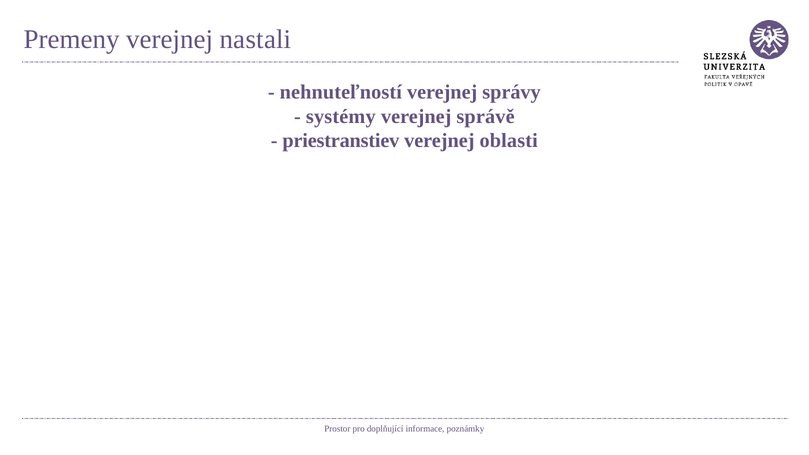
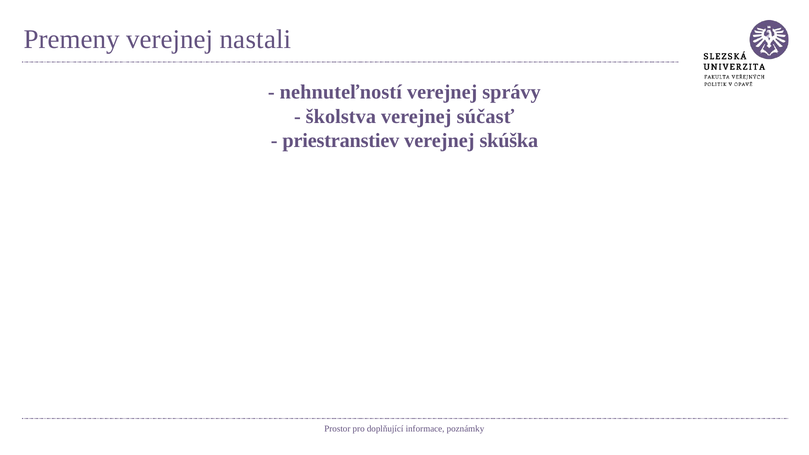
systémy: systémy -> školstva (341, 116)
správě: správě -> súčasť (486, 116)
oblasti: oblasti -> skúška (509, 141)
